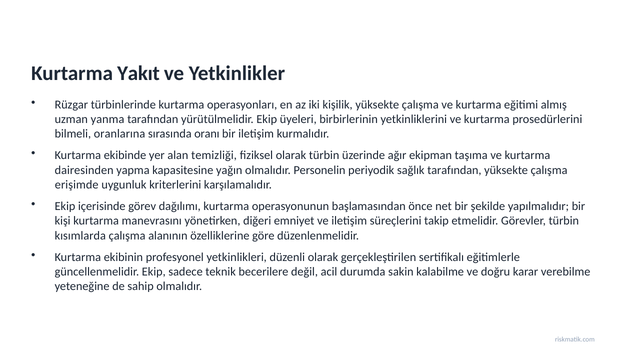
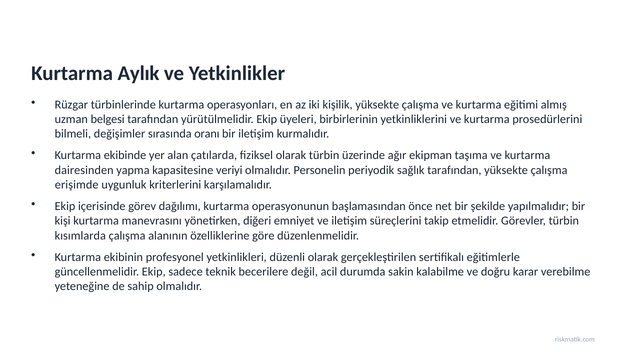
Yakıt: Yakıt -> Aylık (139, 73)
yanma: yanma -> belgesi (108, 119)
oranlarına: oranlarına -> değişimler (120, 134)
temizliği: temizliği -> çatılarda (214, 155)
yağın: yağın -> veriyi (229, 170)
